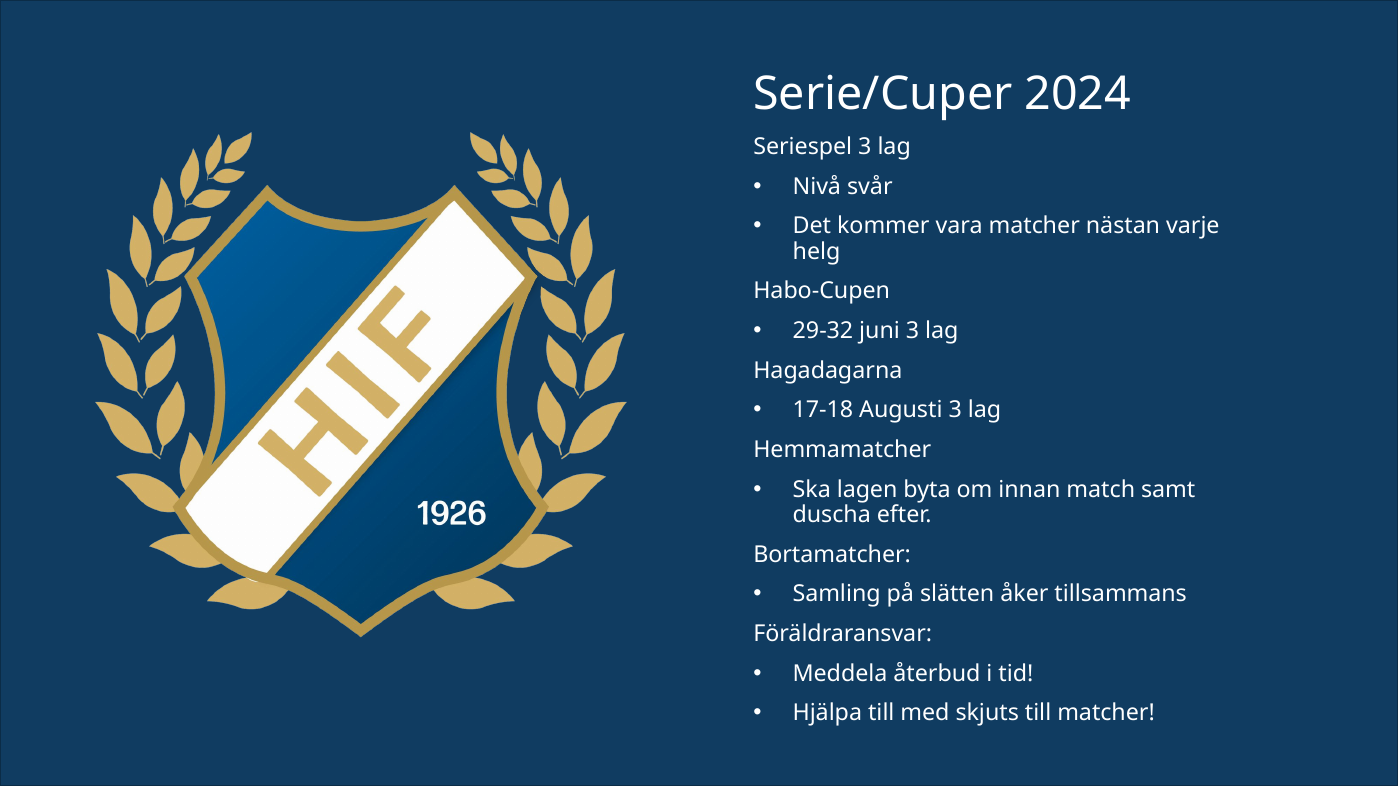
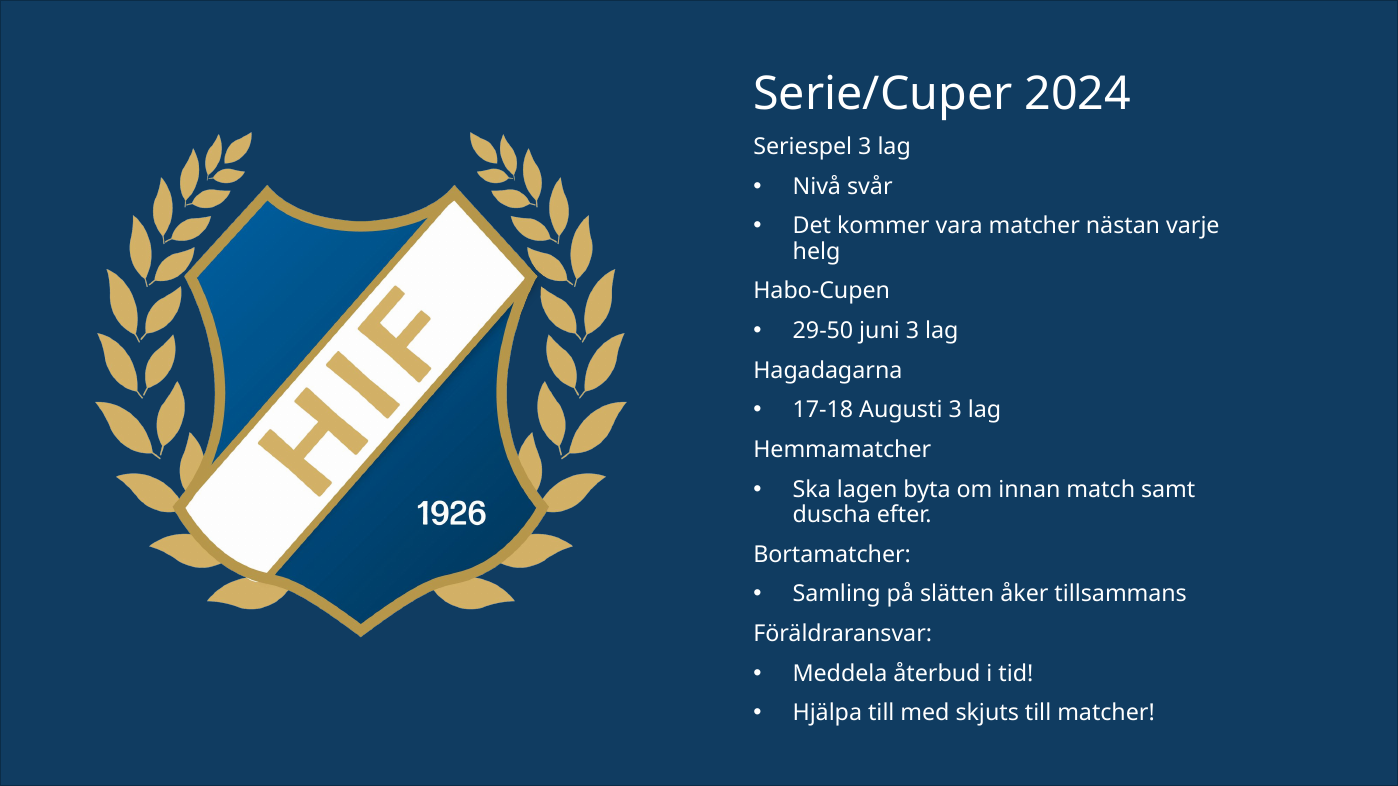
29-32: 29-32 -> 29-50 (823, 331)
